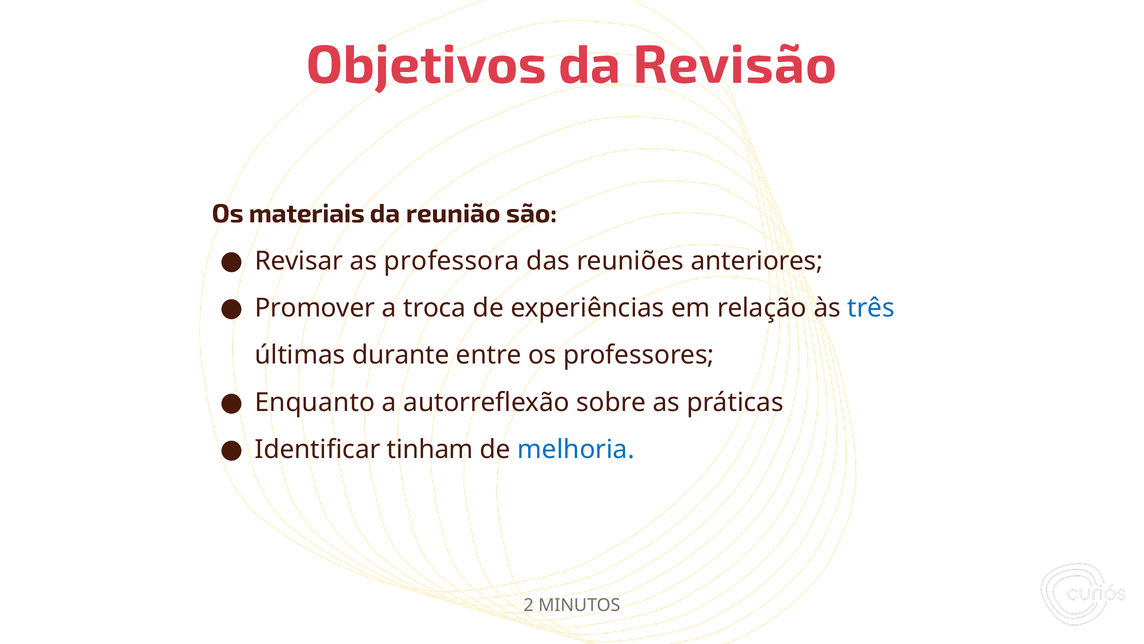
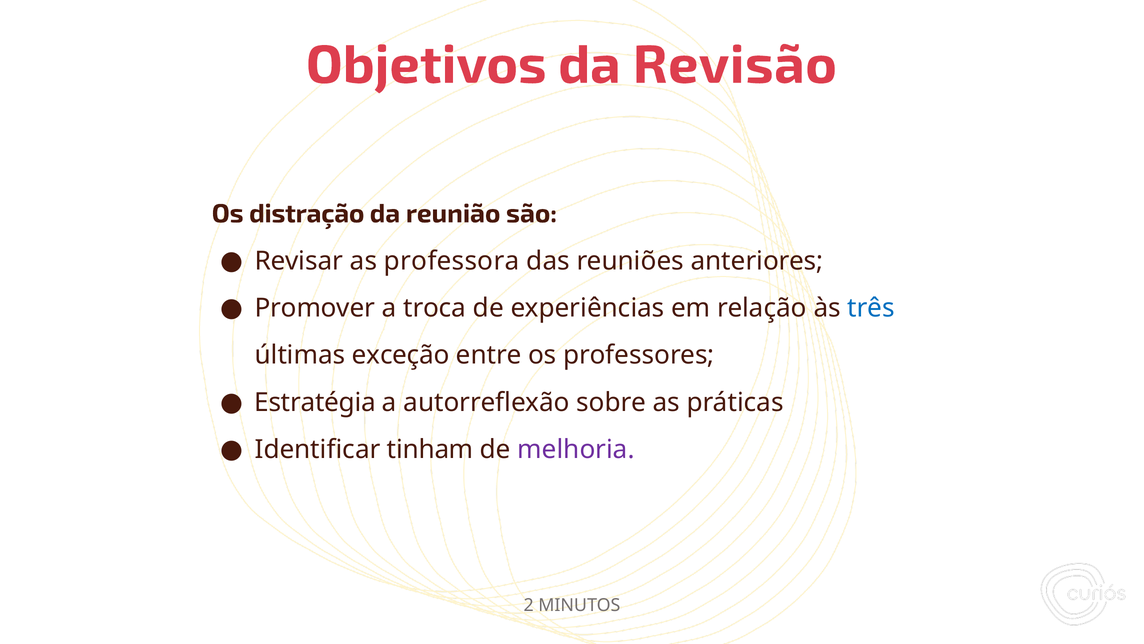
materiais: materiais -> distração (307, 214)
durante: durante -> exceção (401, 355)
Enquanto: Enquanto -> Estratégia (315, 402)
melhoria colour: blue -> purple (576, 449)
